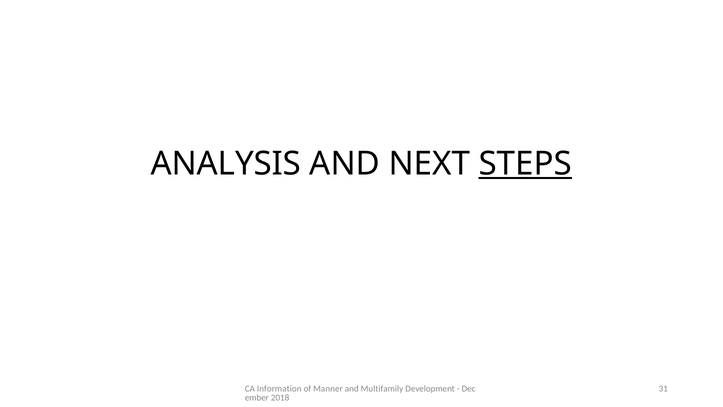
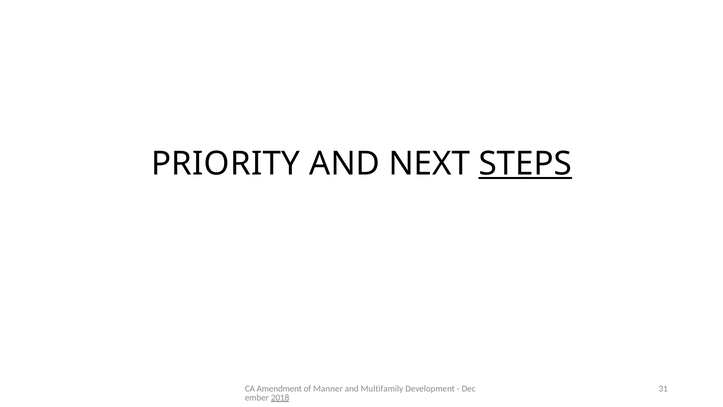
ANALYSIS: ANALYSIS -> PRIORITY (226, 164)
Information: Information -> Amendment (279, 388)
2018 underline: none -> present (280, 397)
